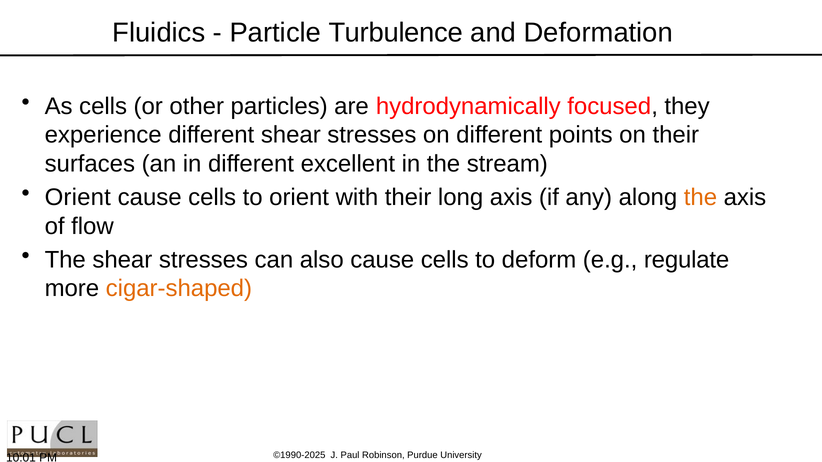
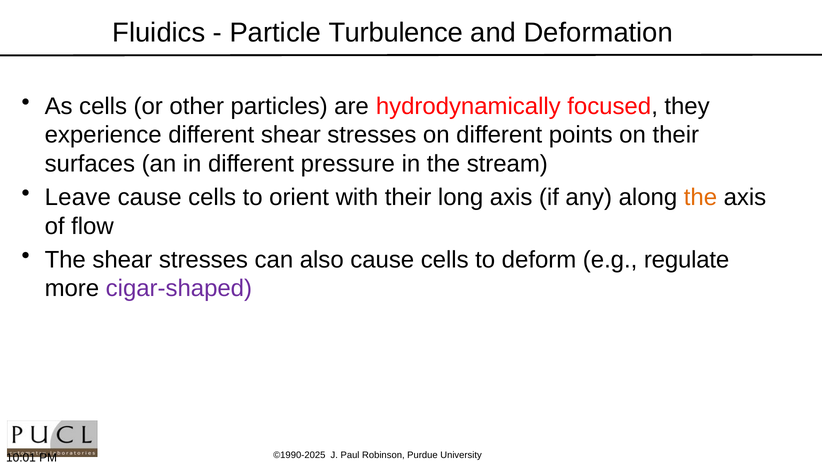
excellent: excellent -> pressure (348, 164)
Orient: Orient -> Leave (78, 198)
cigar-shaped colour: orange -> purple (179, 289)
